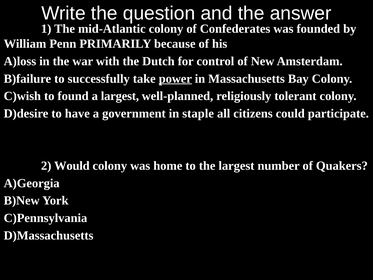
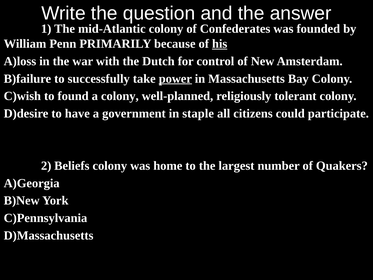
his underline: none -> present (220, 44)
a largest: largest -> colony (120, 96)
Would: Would -> Beliefs (72, 166)
